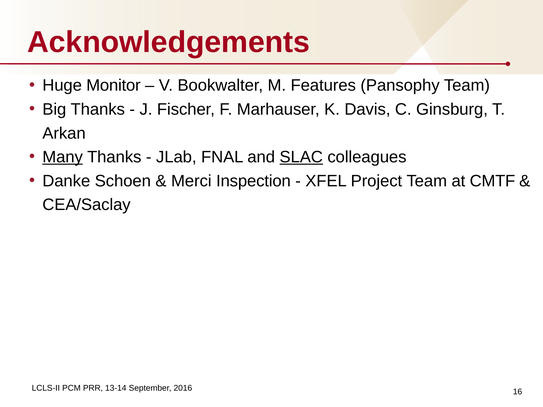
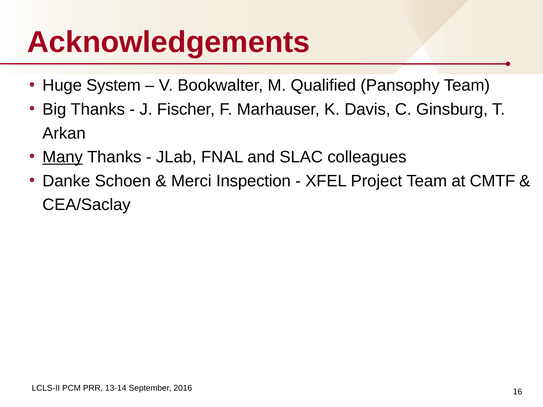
Monitor: Monitor -> System (113, 86)
Features: Features -> Qualified (323, 86)
SLAC underline: present -> none (301, 157)
